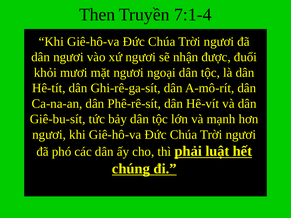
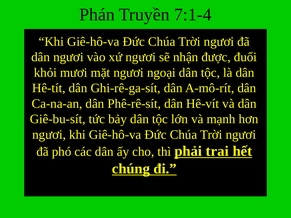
Then: Then -> Phán (97, 15)
luật: luật -> trai (217, 151)
